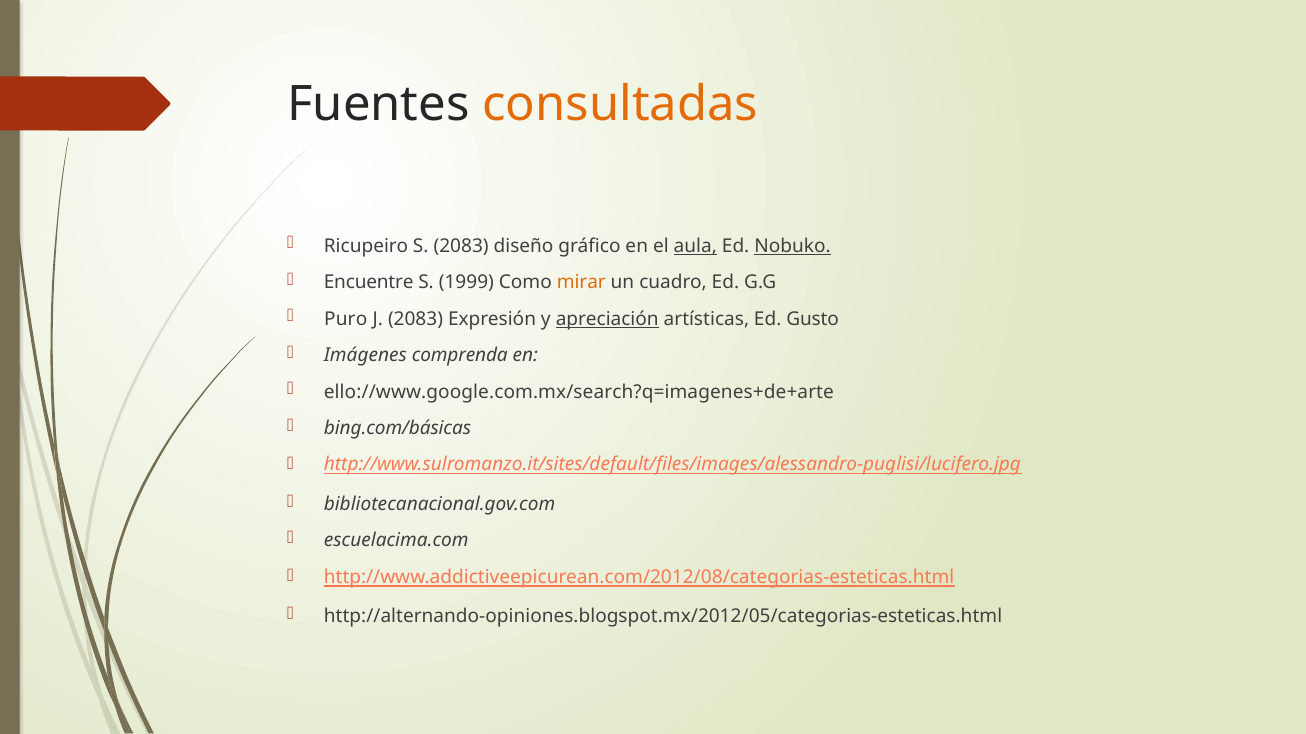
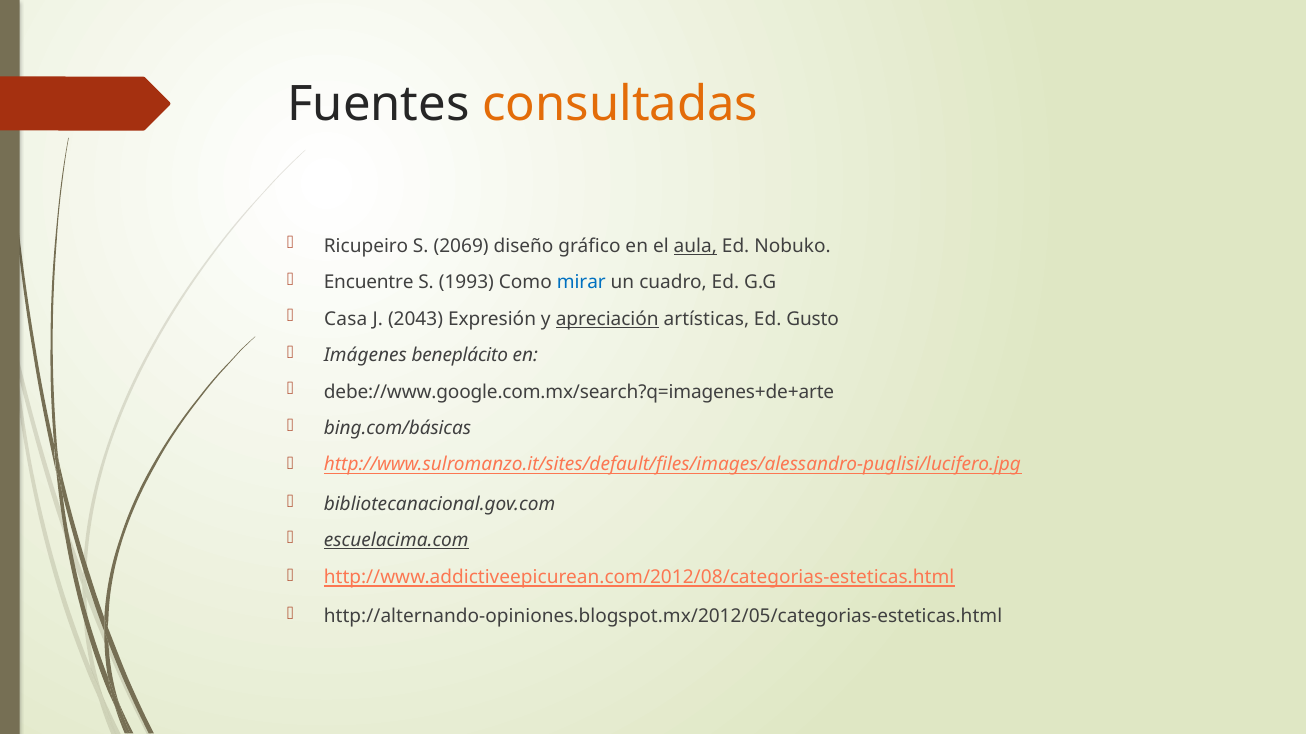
S 2083: 2083 -> 2069 (461, 246)
Nobuko underline: present -> none (793, 246)
1999: 1999 -> 1993 (466, 283)
mirar colour: orange -> blue (581, 283)
Puro: Puro -> Casa (346, 319)
J 2083: 2083 -> 2043 (415, 319)
comprenda: comprenda -> beneplácito (460, 356)
ello://www.google.com.mx/search?q=imagenes+de+arte: ello://www.google.com.mx/search?q=imagenes+de+arte -> debe://www.google.com.mx/search?q=imagenes+de+arte (579, 392)
escuelacima.com underline: none -> present (396, 541)
